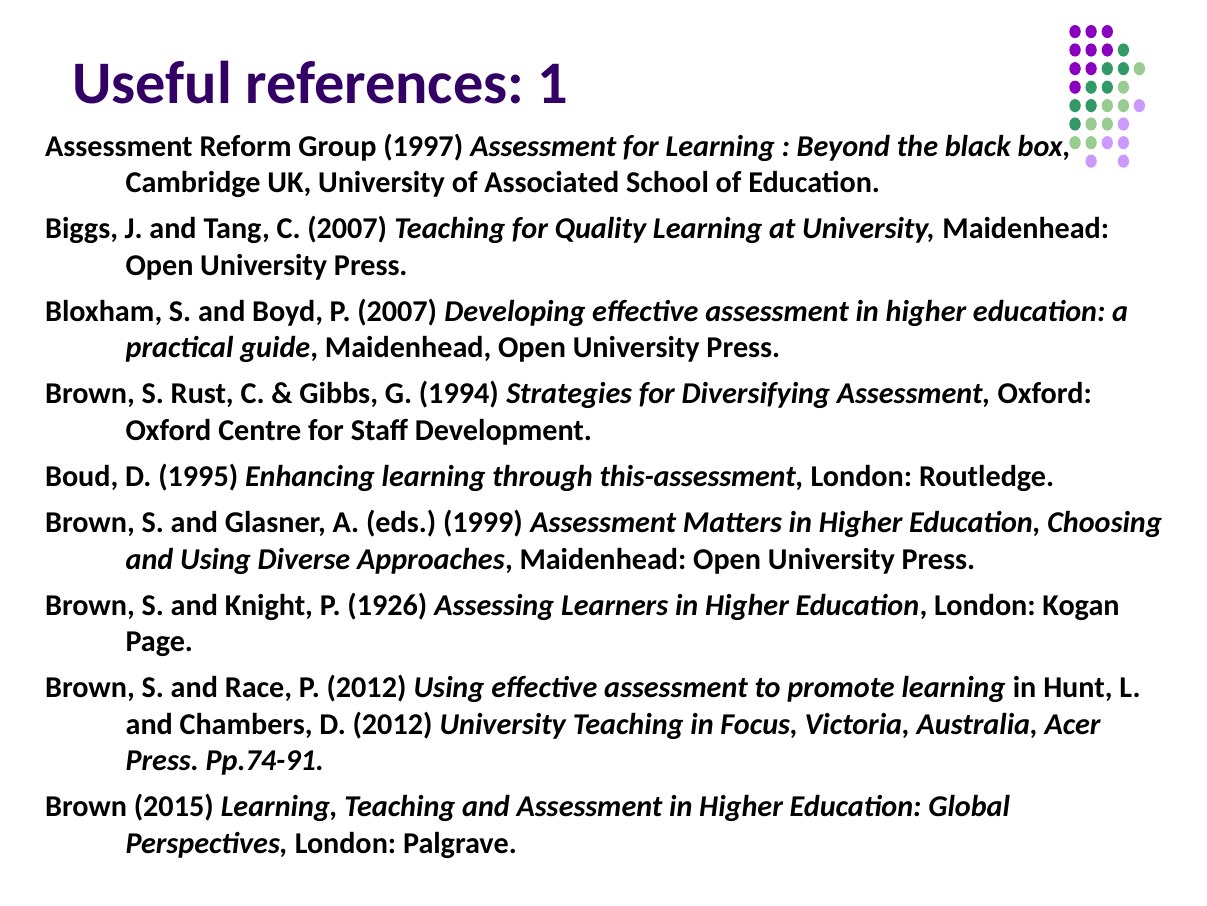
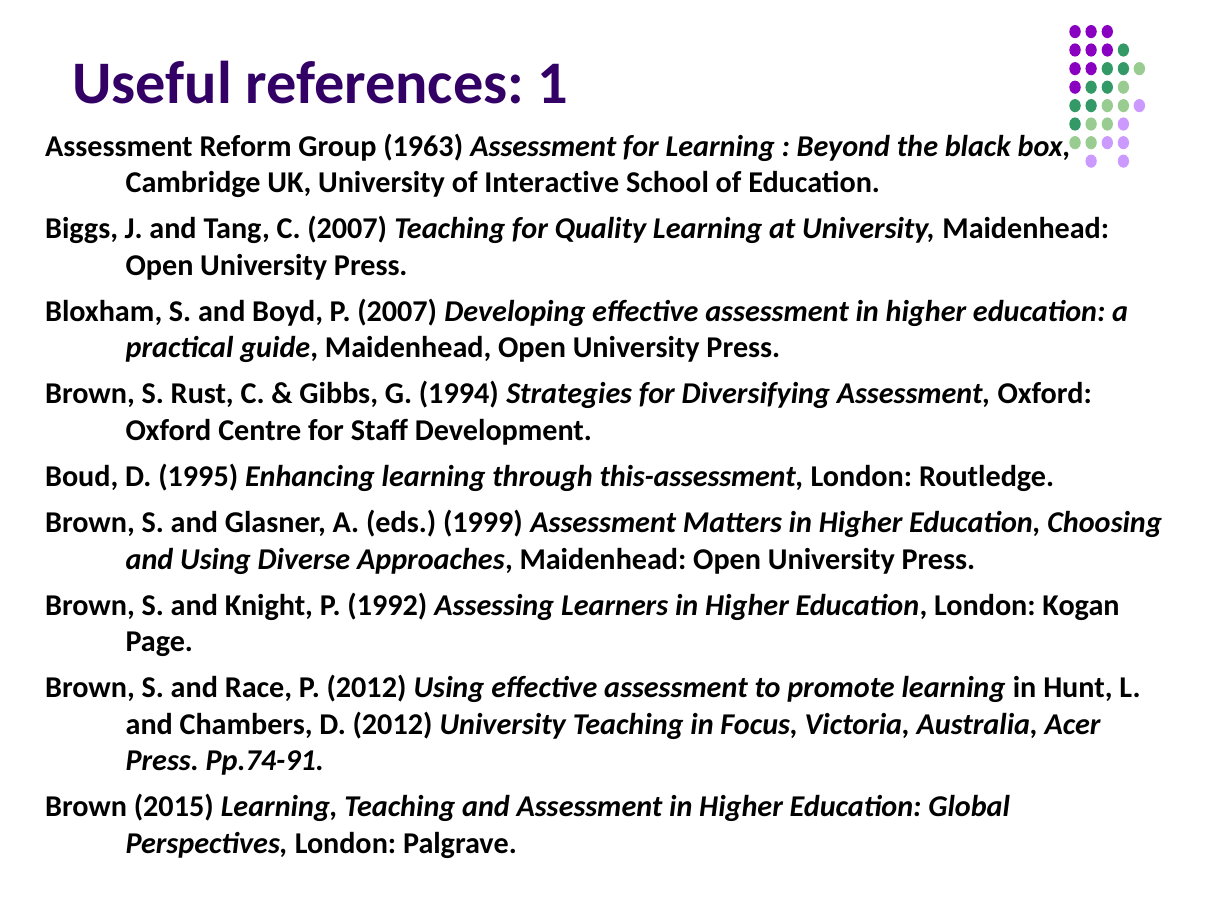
1997: 1997 -> 1963 (423, 146)
Associated: Associated -> Interactive (552, 182)
1926: 1926 -> 1992 (387, 605)
